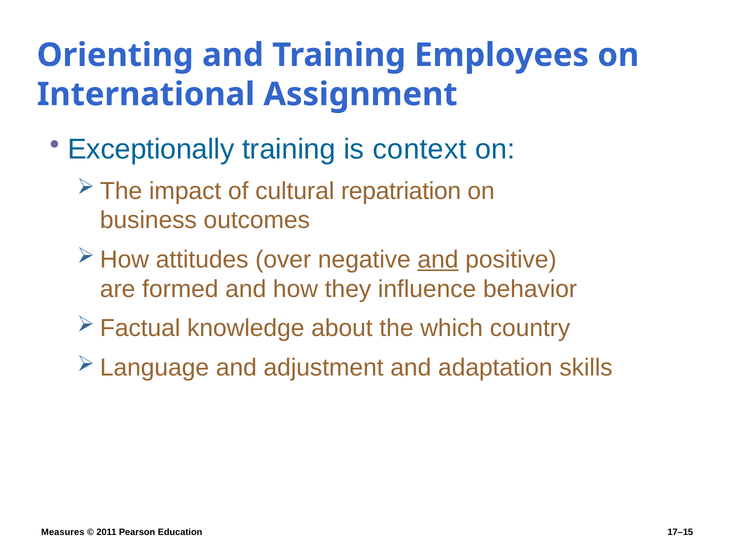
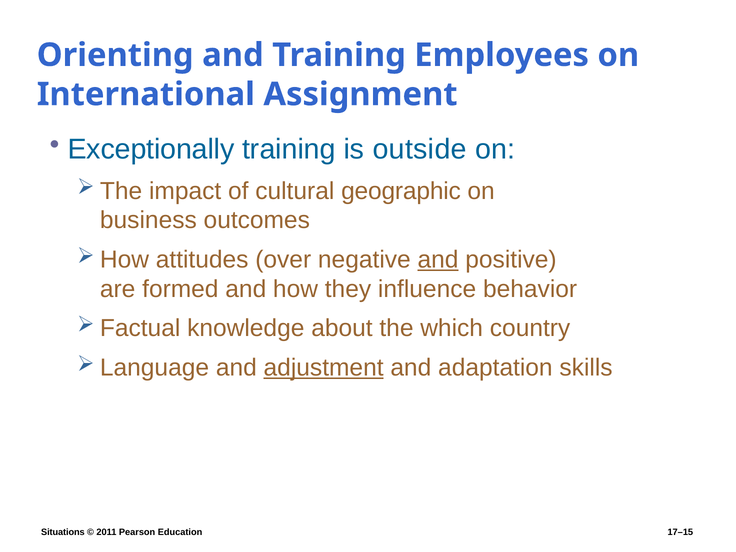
context: context -> outside (420, 149)
repatriation: repatriation -> geographic (401, 191)
adjustment underline: none -> present (324, 368)
Measures: Measures -> Situations (63, 532)
